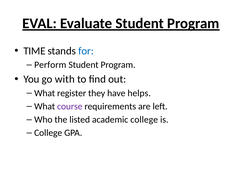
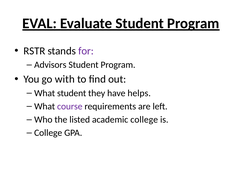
TIME: TIME -> RSTR (34, 51)
for colour: blue -> purple (86, 51)
Perform: Perform -> Advisors (50, 65)
What register: register -> student (72, 93)
